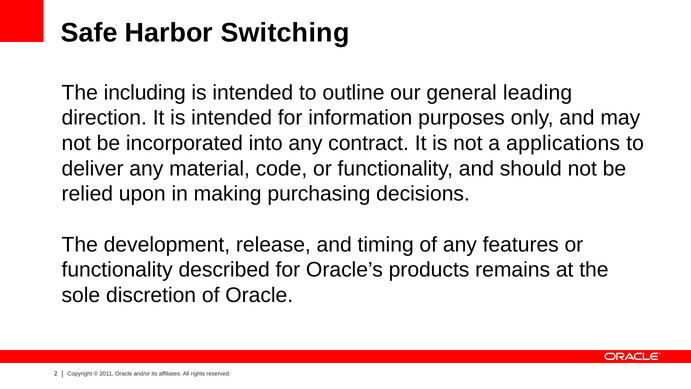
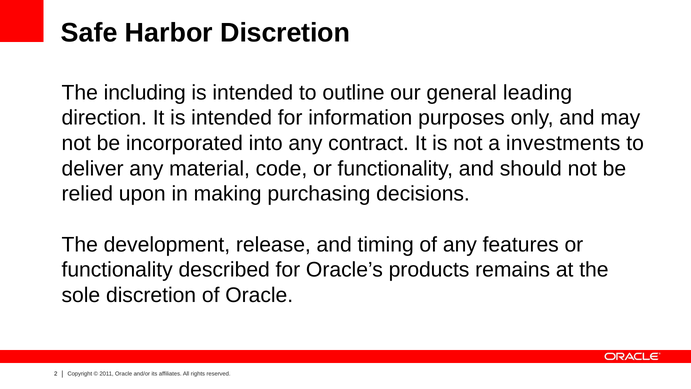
Harbor Switching: Switching -> Discretion (285, 33)
applications: applications -> investments (563, 143)
